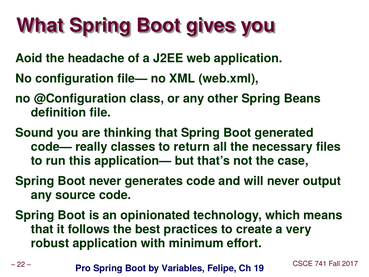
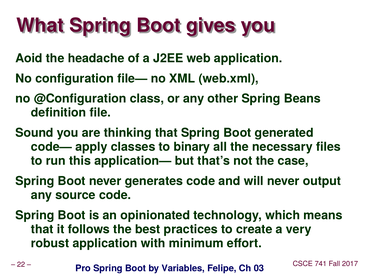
really: really -> apply (91, 147)
return: return -> binary (192, 147)
19: 19 -> 03 (259, 268)
